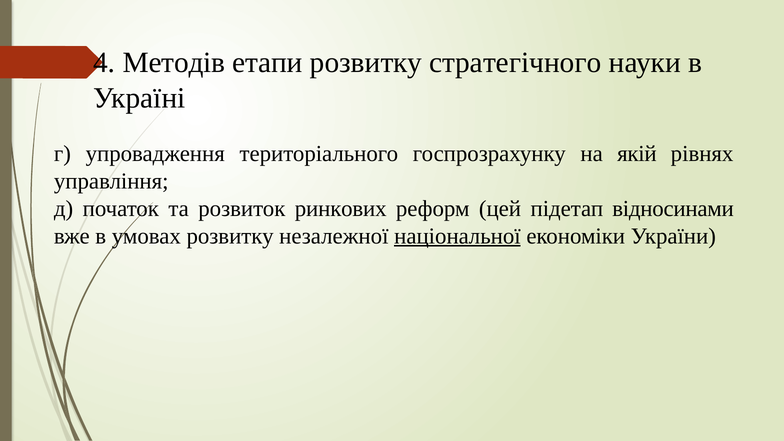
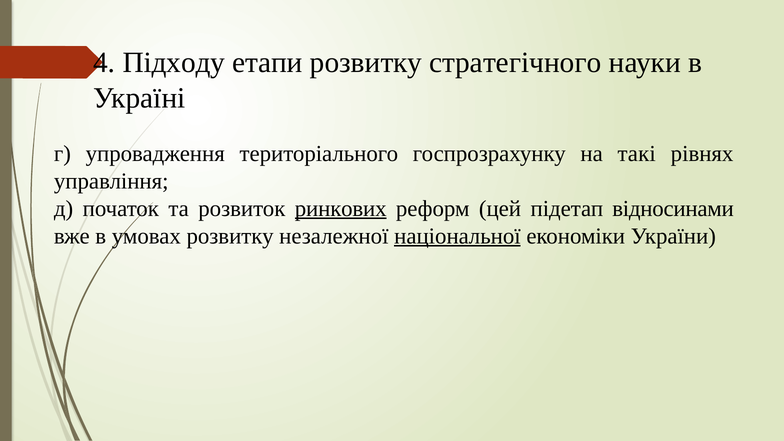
Методів: Методів -> Підходу (174, 63)
якій: якій -> такі (637, 154)
ринкових underline: none -> present (341, 209)
